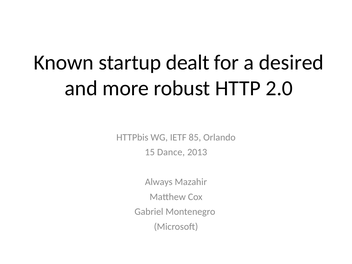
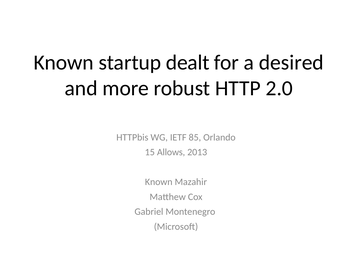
Dance: Dance -> Allows (171, 152)
Always: Always -> Known (159, 182)
